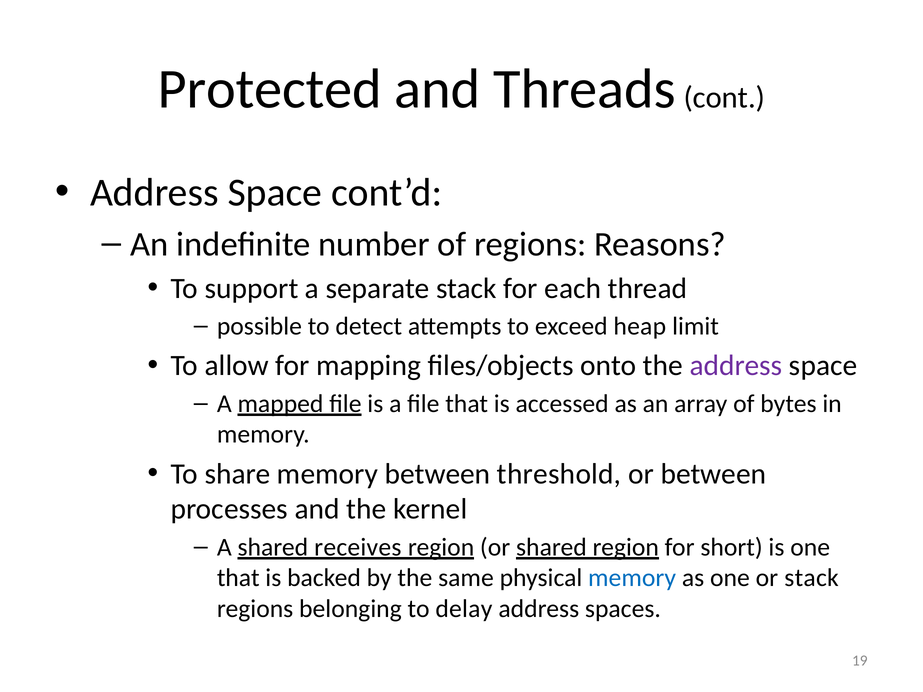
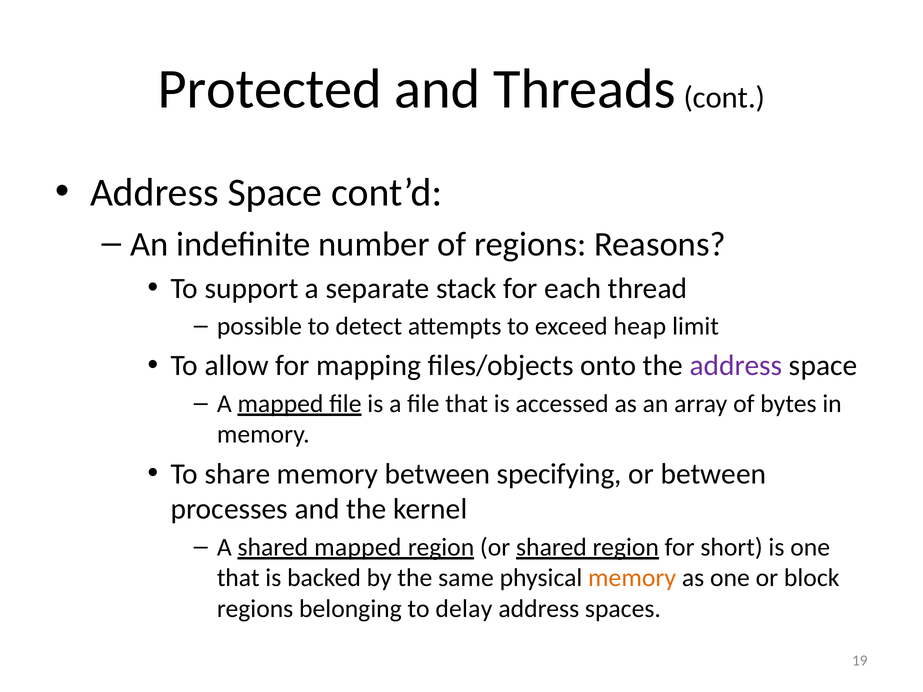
threshold: threshold -> specifying (559, 474)
shared receives: receives -> mapped (358, 547)
memory colour: blue -> orange (632, 578)
or stack: stack -> block (812, 578)
